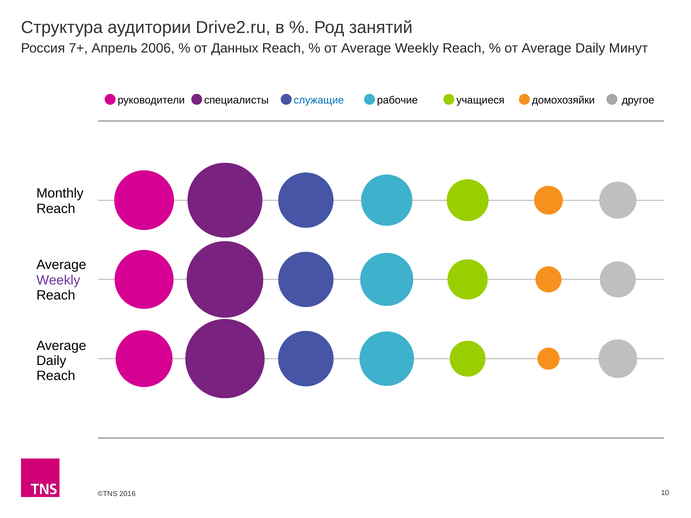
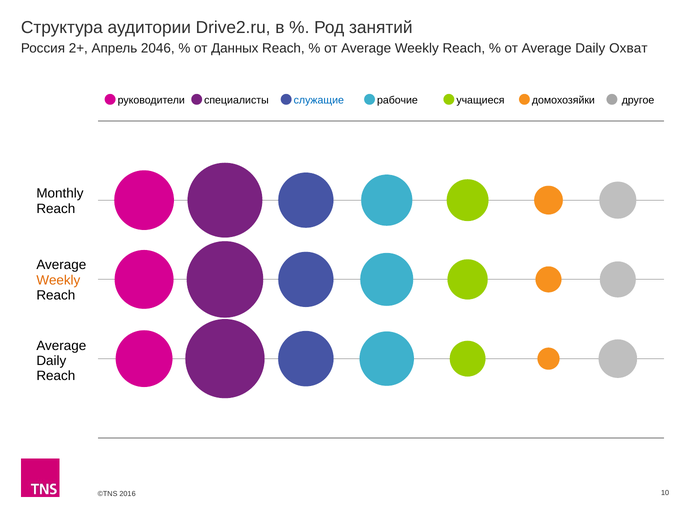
7+: 7+ -> 2+ (78, 48)
2006: 2006 -> 2046 (158, 48)
Минут: Минут -> Охват (628, 48)
Weekly colour: purple -> orange (58, 280)
